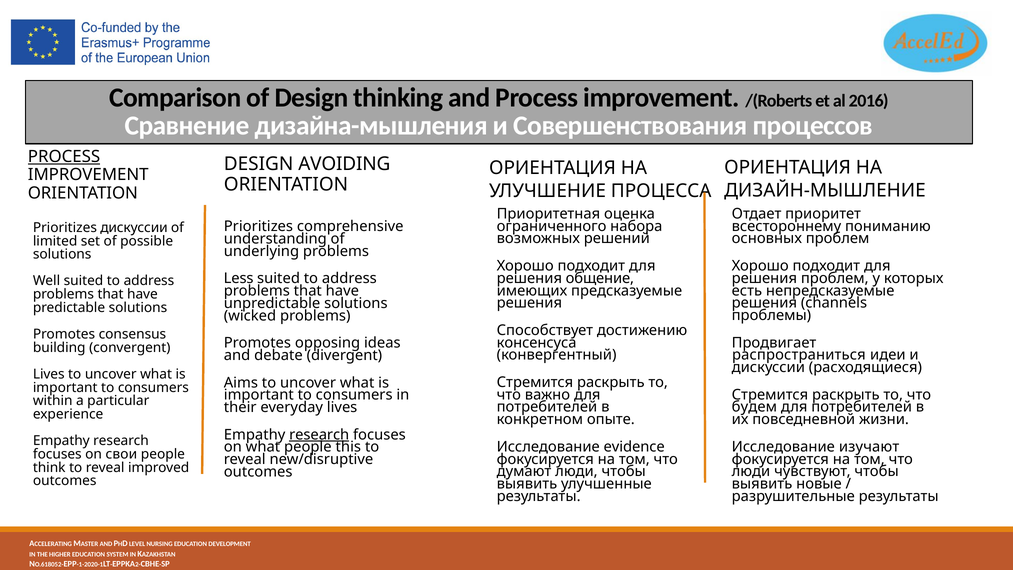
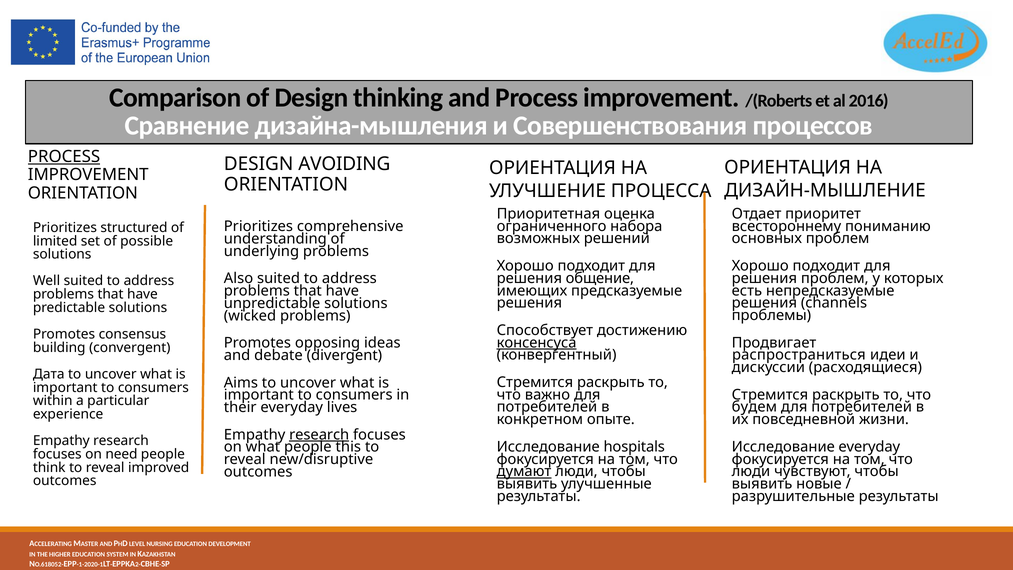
Prioritizes дискуссии: дискуссии -> structured (134, 228)
Less: Less -> Also (239, 279)
консенсуса underline: none -> present (537, 343)
Lives: Lives -> Дата (49, 374)
evidence: evidence -> hospitals (634, 447)
Исследование изучают: изучают -> everyday (869, 447)
свои: свои -> need (121, 454)
думают underline: none -> present (524, 471)
